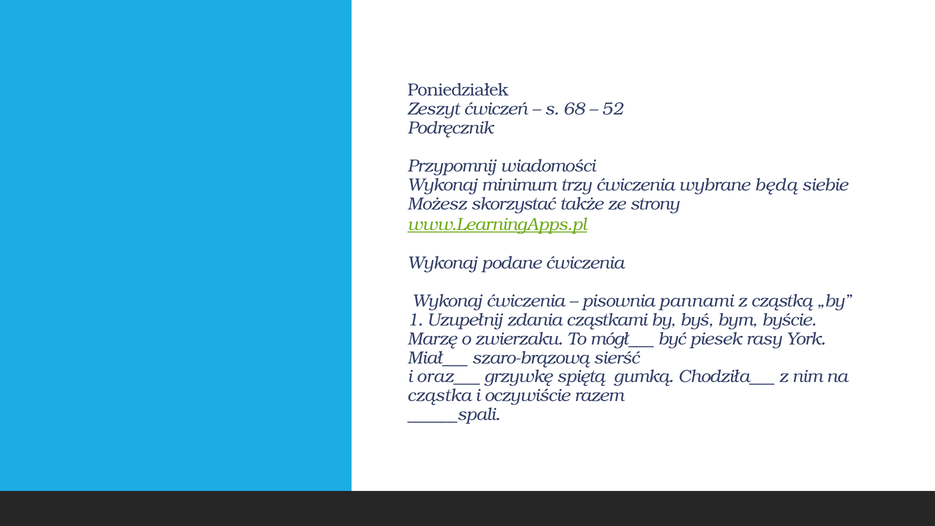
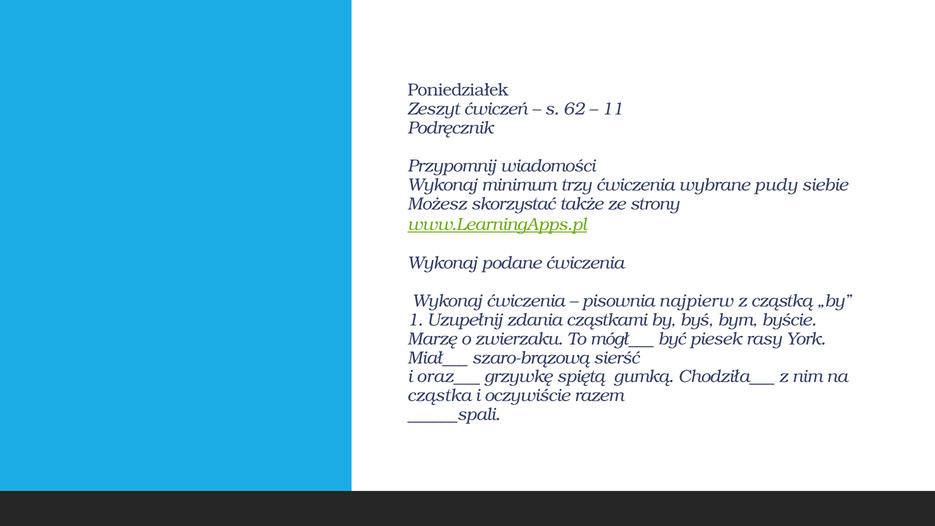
68: 68 -> 62 (574, 109)
52: 52 -> 11 (613, 109)
będą: będą -> pudy (776, 185)
pannami: pannami -> najpierw (696, 301)
